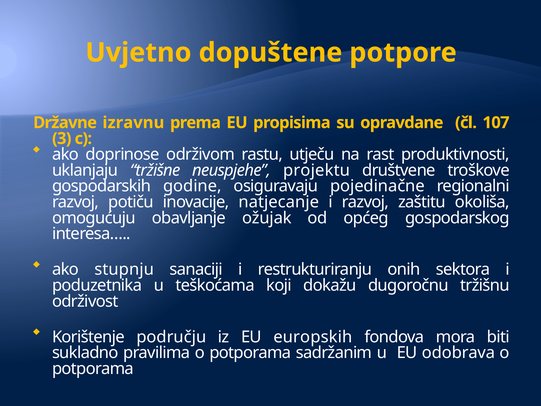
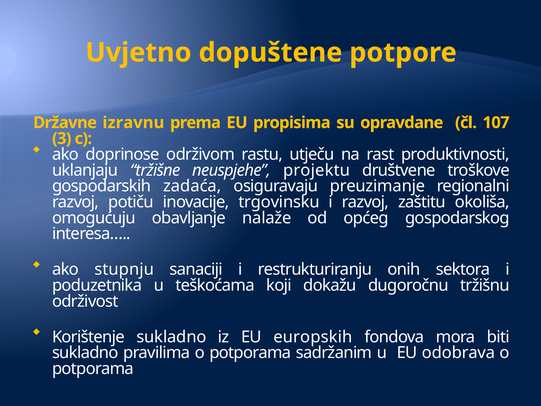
godine: godine -> zadaća (192, 186)
pojedinačne: pojedinačne -> preuzimanje (377, 186)
natjecanje: natjecanje -> trgovinsku (279, 202)
ožujak: ožujak -> nalaže (267, 218)
Korištenje području: području -> sukladno (171, 337)
